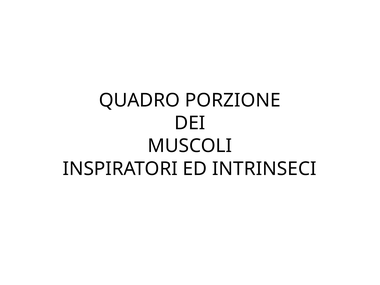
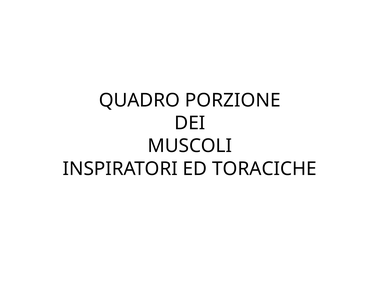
INTRINSECI: INTRINSECI -> TORACICHE (264, 169)
